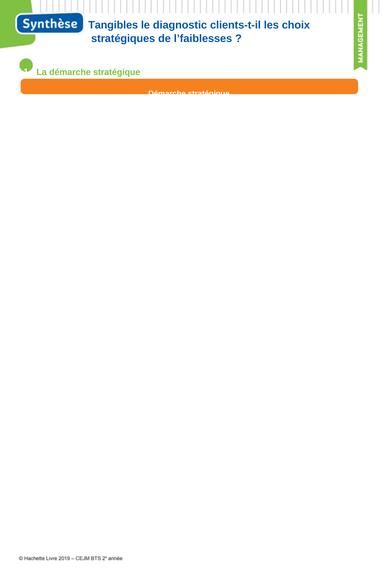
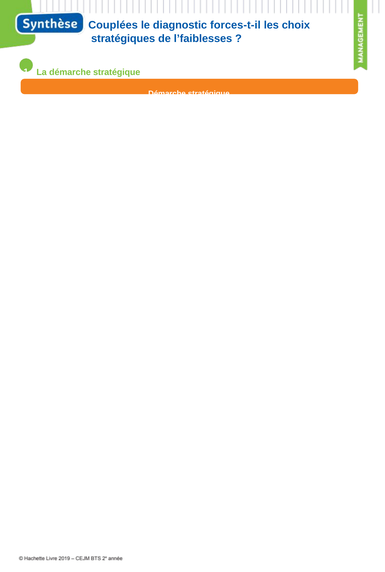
Tangibles: Tangibles -> Couplées (113, 25)
clients-t-il: clients-t-il -> forces-t-il (235, 25)
